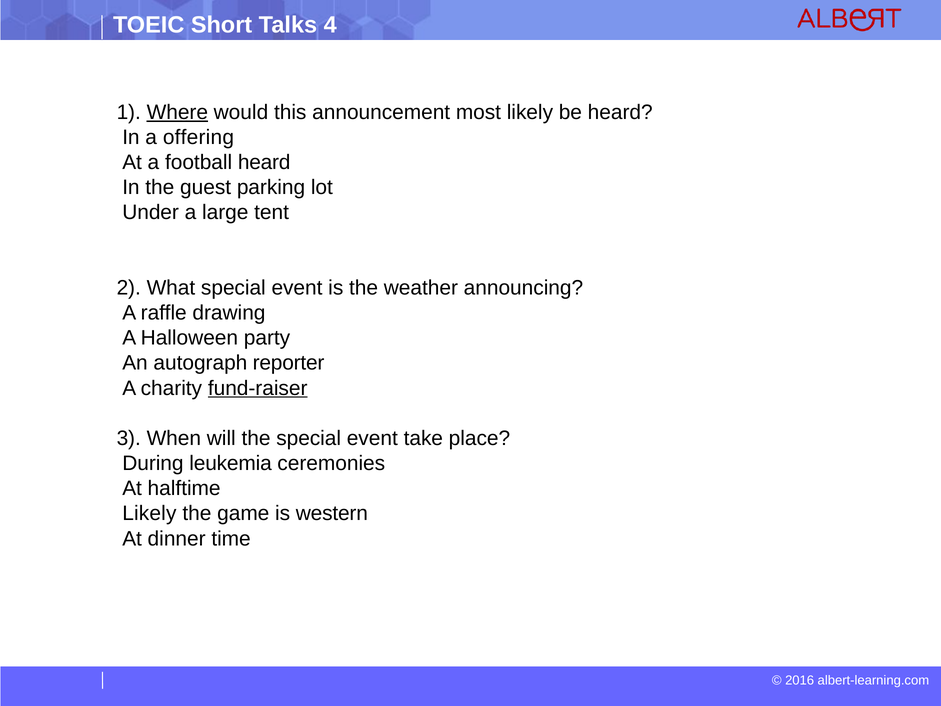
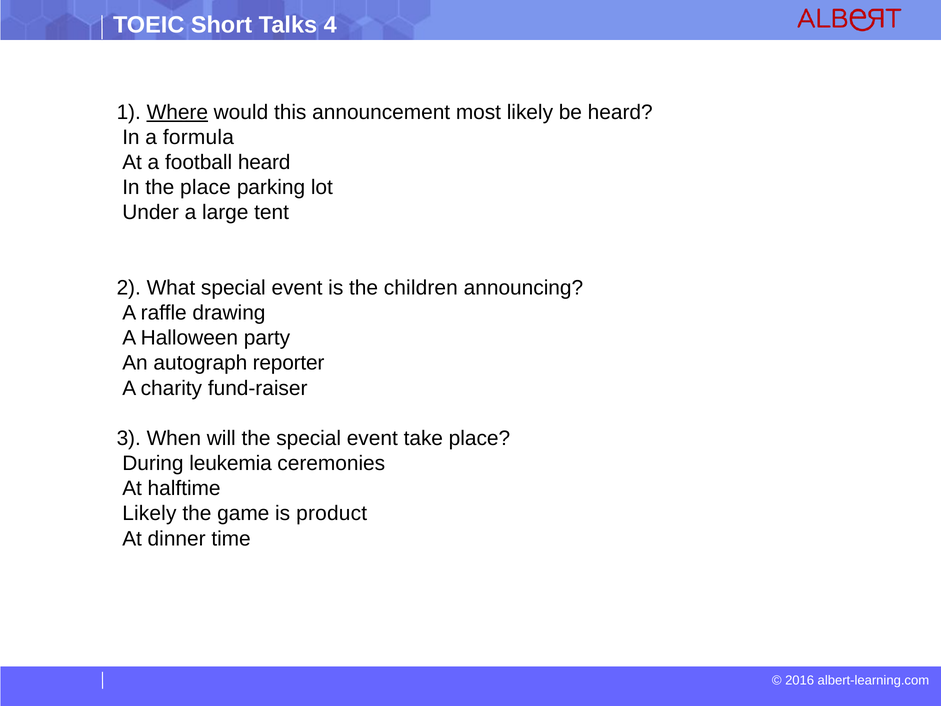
offering: offering -> formula (198, 137)
the guest: guest -> place (205, 187)
weather: weather -> children (421, 288)
fund-raiser underline: present -> none (258, 388)
western: western -> product (332, 513)
